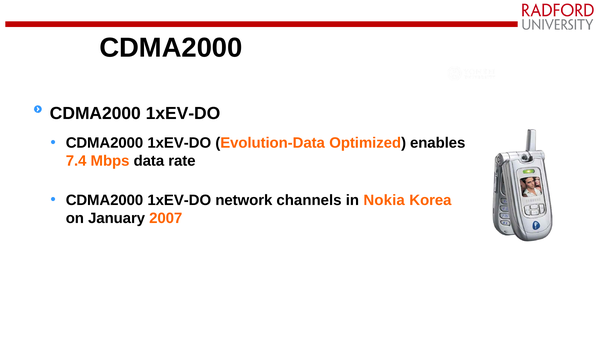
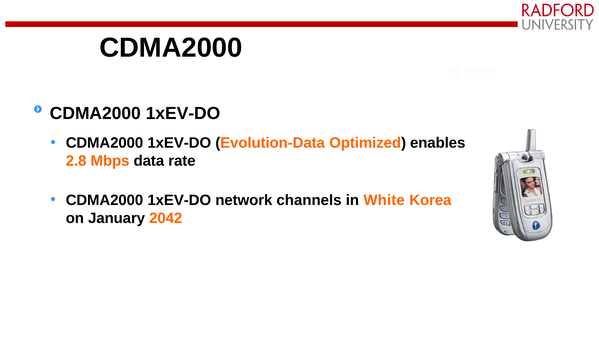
7.4: 7.4 -> 2.8 (76, 161)
Nokia: Nokia -> White (384, 200)
2007: 2007 -> 2042 (166, 218)
